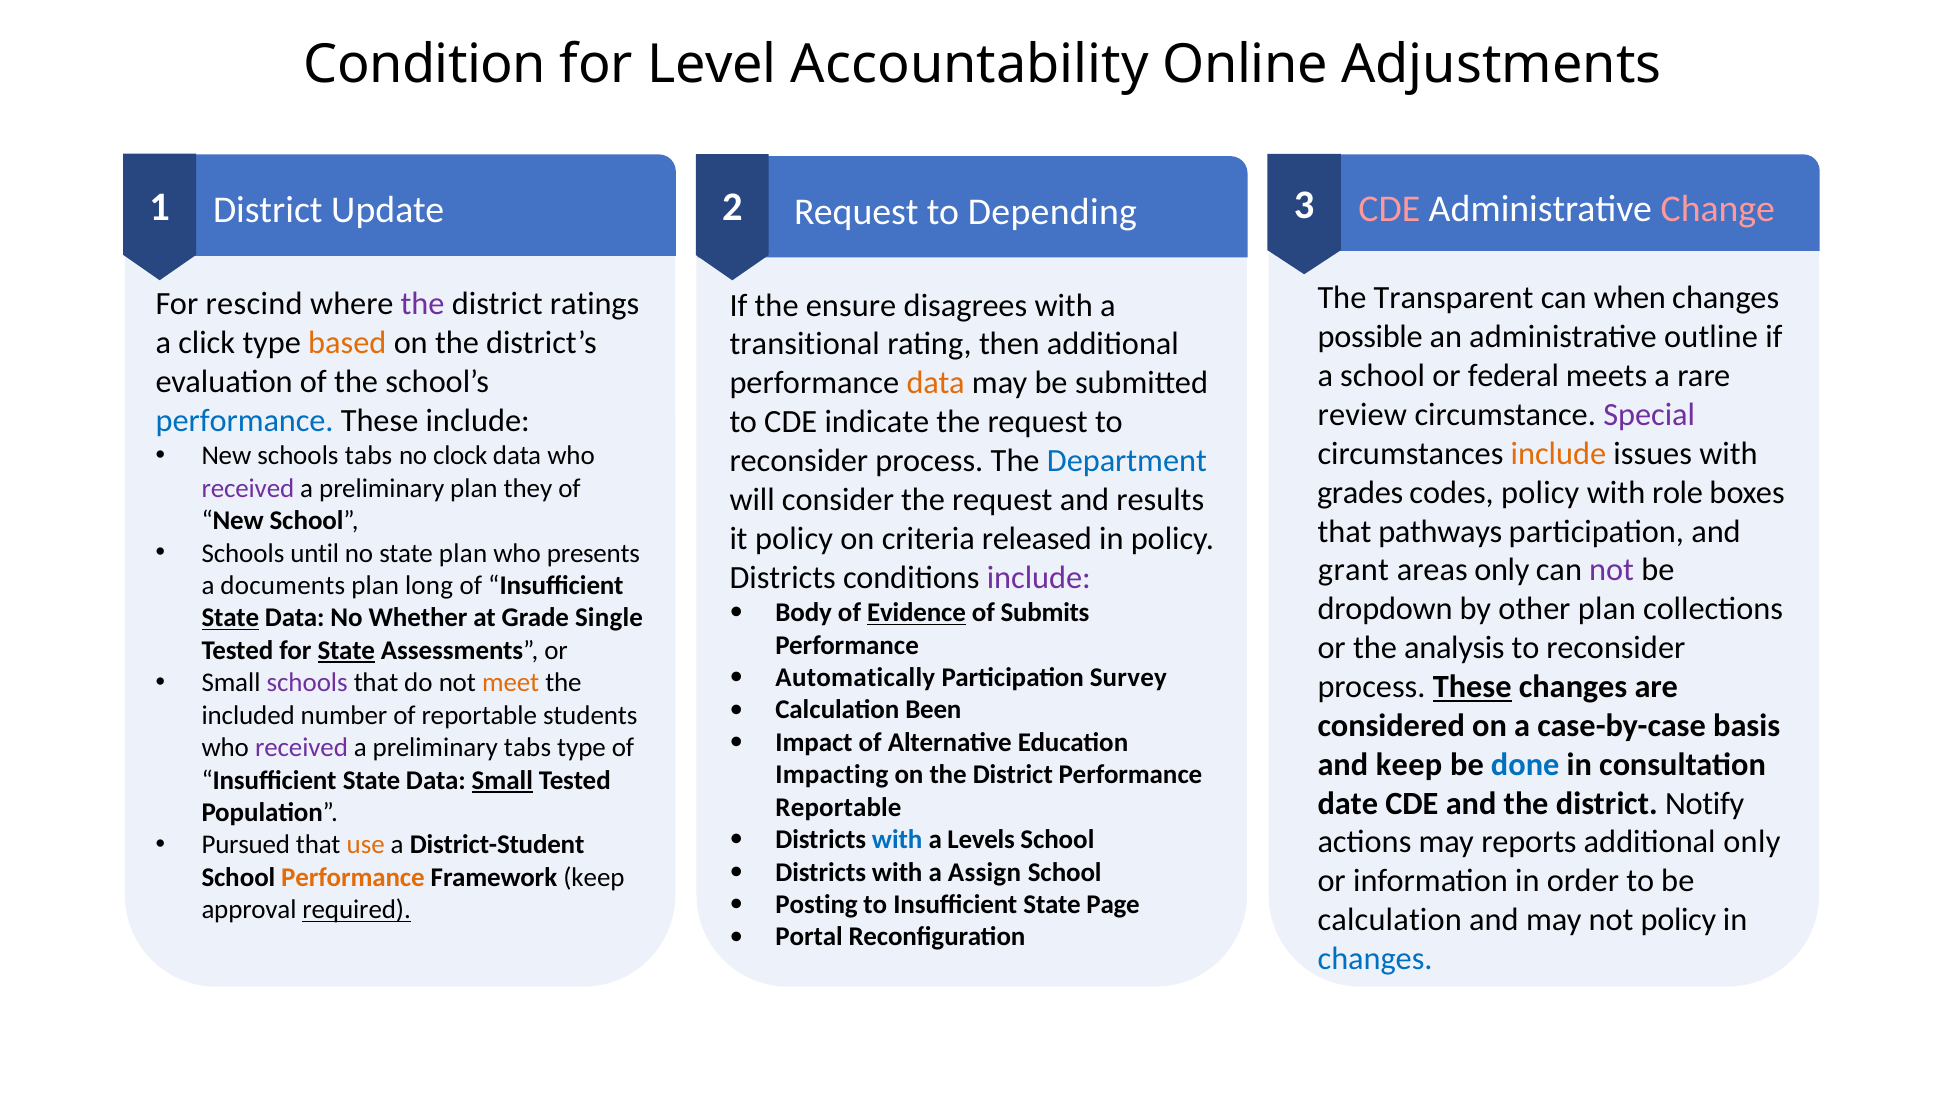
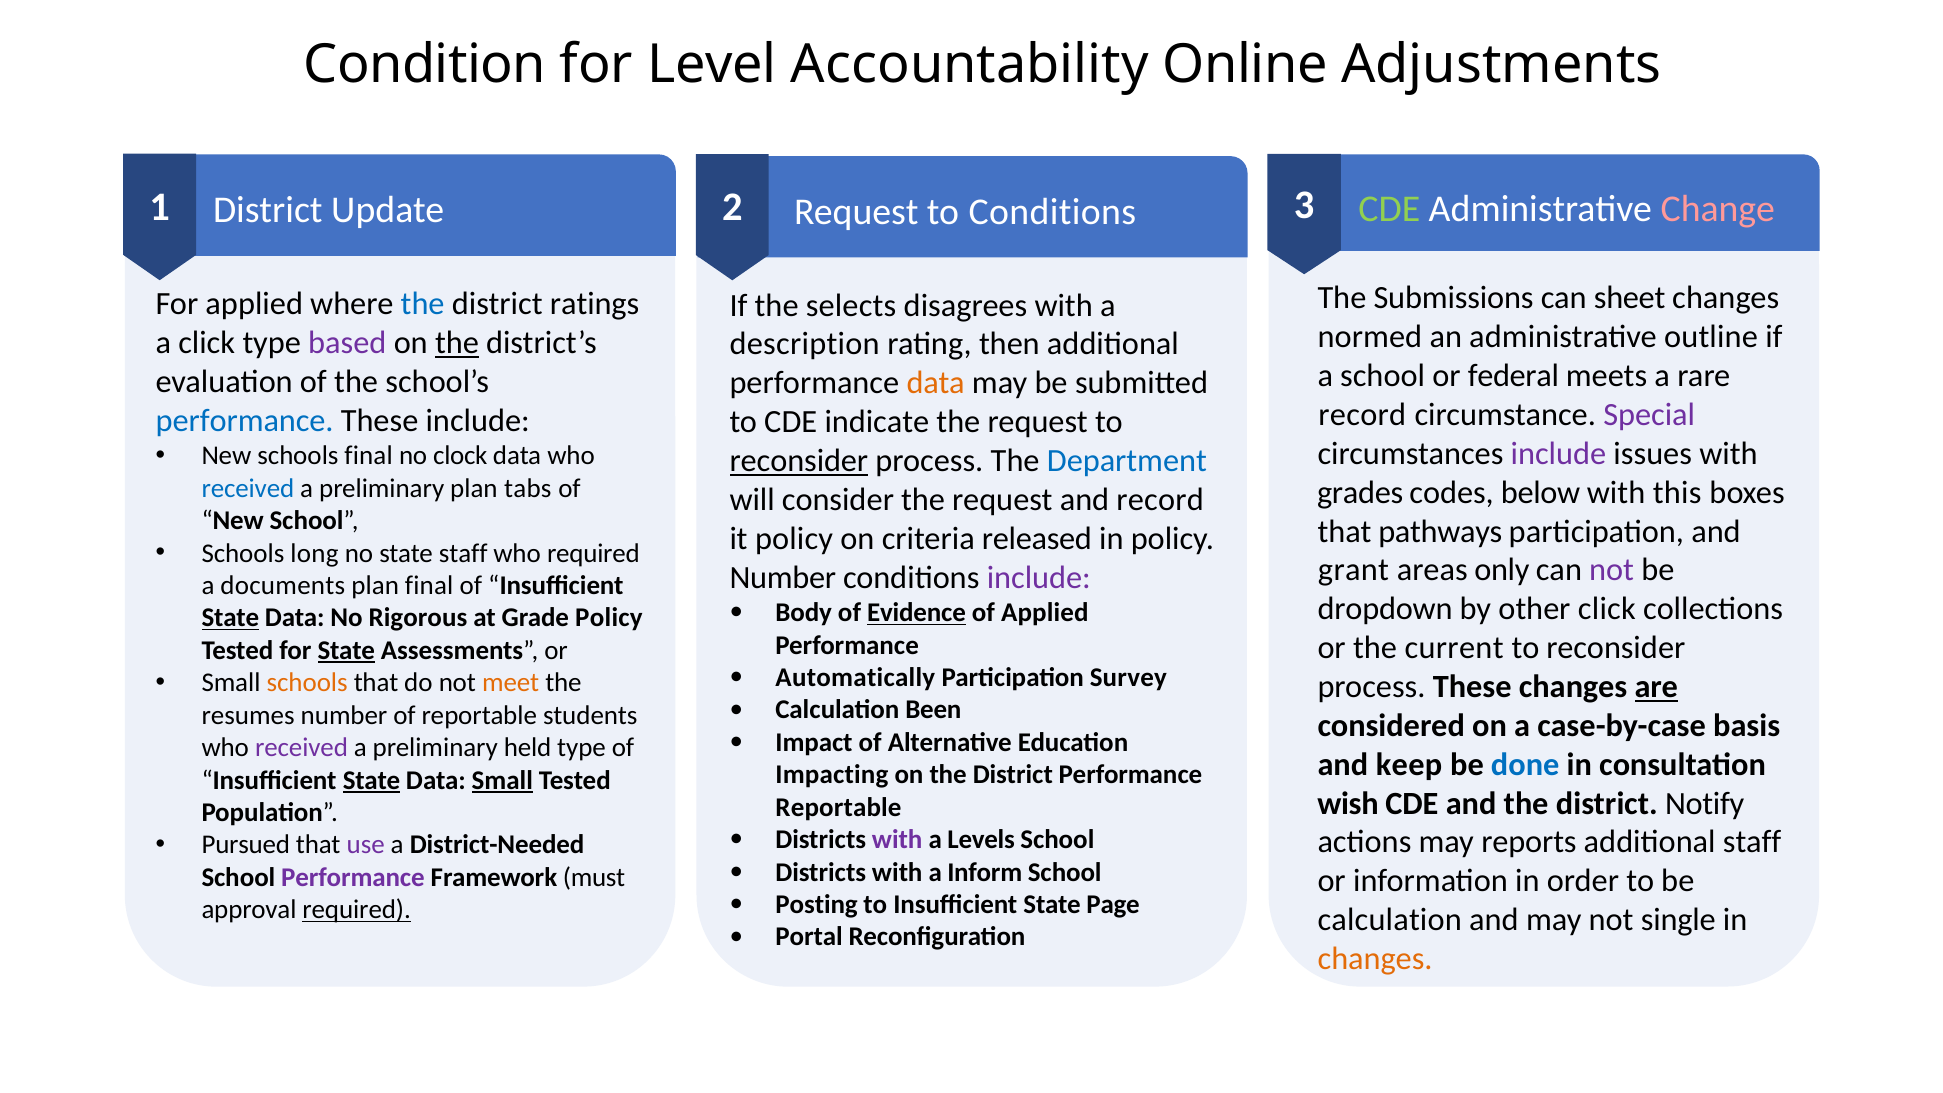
CDE colour: pink -> light green (1389, 209)
to Depending: Depending -> Conditions (1052, 212)
Transparent: Transparent -> Submissions (1454, 298)
when: when -> sheet (1630, 298)
For rescind: rescind -> applied (254, 304)
the colour: purple -> blue (423, 304)
ensure: ensure -> selects (851, 305)
possible: possible -> normed (1370, 337)
based colour: orange -> purple (347, 343)
the underline: none -> present (457, 343)
transitional: transitional -> description (805, 344)
review: review -> record (1362, 415)
include colour: orange -> purple (1558, 454)
schools tabs: tabs -> final (369, 456)
reconsider underline: none -> present (799, 461)
received colour: purple -> blue (248, 488)
they: they -> tabs (528, 488)
codes policy: policy -> below (1541, 493)
role: role -> this (1677, 493)
and results: results -> record (1160, 500)
until: until -> long (314, 553)
state plan: plan -> staff (463, 553)
who presents: presents -> required (593, 553)
Districts: Districts -> Number (783, 577)
plan long: long -> final (429, 586)
other plan: plan -> click (1607, 609)
of Submits: Submits -> Applied (1045, 613)
Whether: Whether -> Rigorous (418, 618)
Grade Single: Single -> Policy (609, 618)
analysis: analysis -> current (1454, 648)
schools colour: purple -> orange (307, 683)
These underline: present -> none (1472, 687)
are underline: none -> present (1656, 687)
included: included -> resumes (248, 715)
preliminary tabs: tabs -> held (528, 748)
State underline: none -> present (372, 780)
date: date -> wish (1348, 803)
with colour: blue -> purple (897, 840)
additional only: only -> staff (1752, 842)
use colour: orange -> purple (366, 845)
District-Student: District-Student -> District-Needed (497, 845)
Assign: Assign -> Inform (985, 872)
Performance colour: orange -> purple (353, 877)
Framework keep: keep -> must (594, 877)
not policy: policy -> single (1678, 920)
changes colour: blue -> orange (1375, 959)
